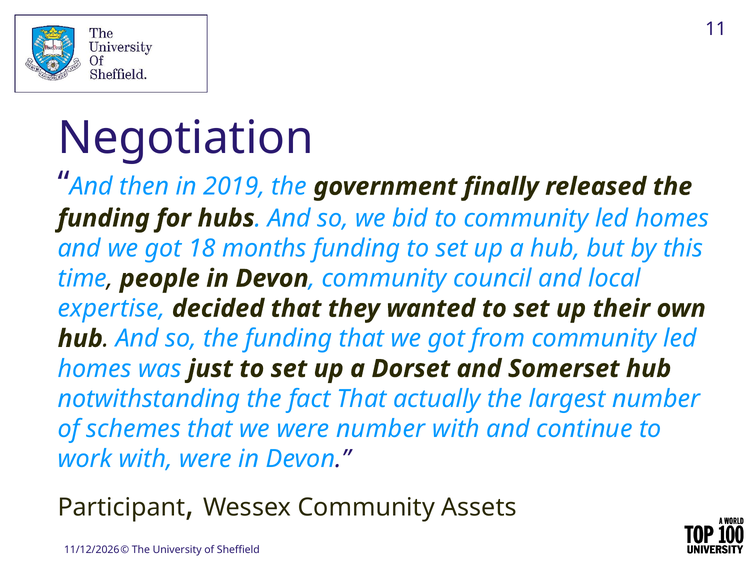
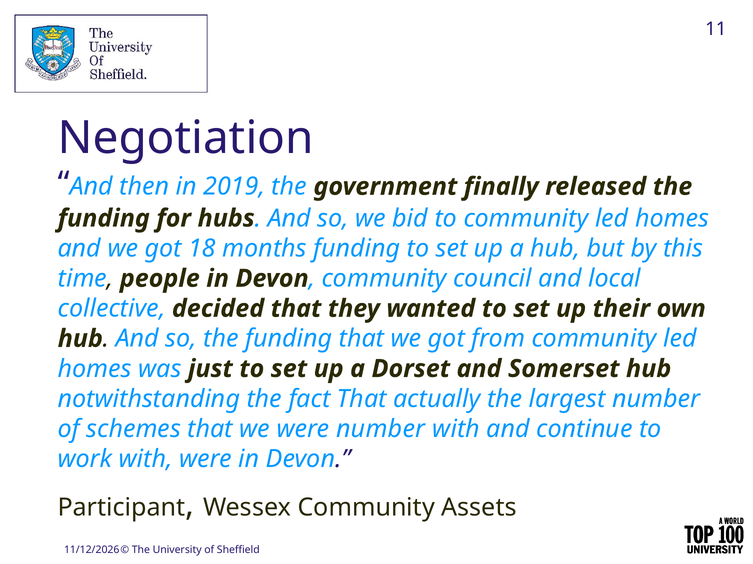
expertise: expertise -> collective (112, 309)
